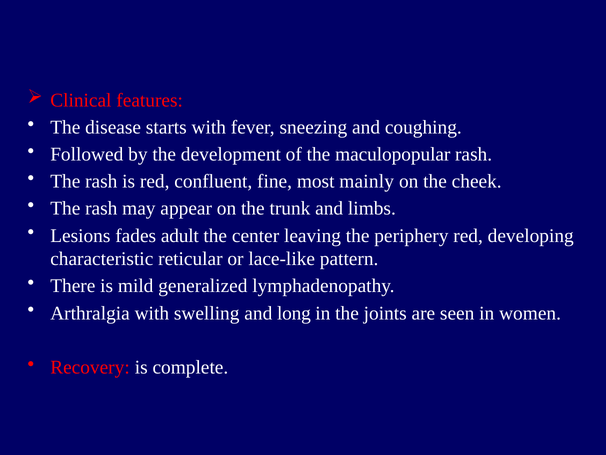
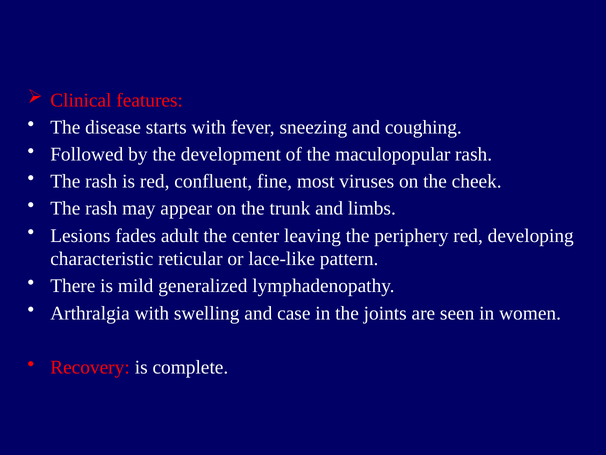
mainly: mainly -> viruses (367, 181)
long: long -> case (294, 313)
